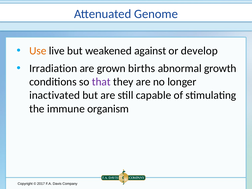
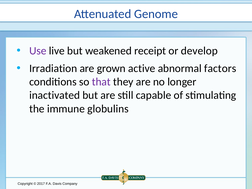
Use colour: orange -> purple (38, 51)
against: against -> receipt (150, 51)
births: births -> active (142, 68)
growth: growth -> factors (220, 68)
organism: organism -> globulins (108, 109)
